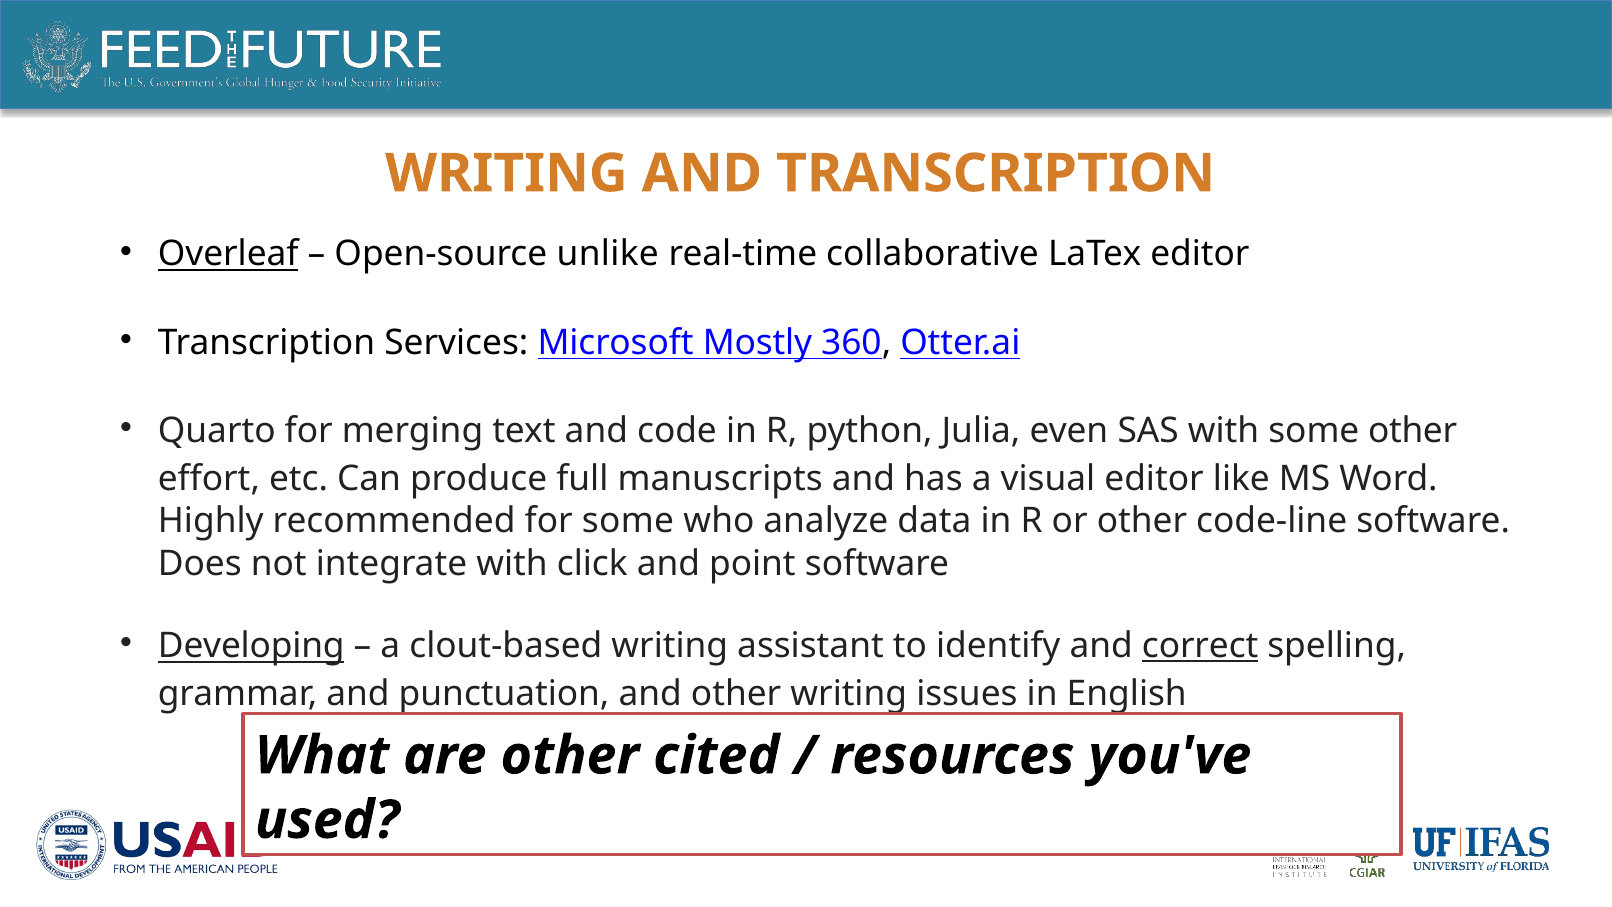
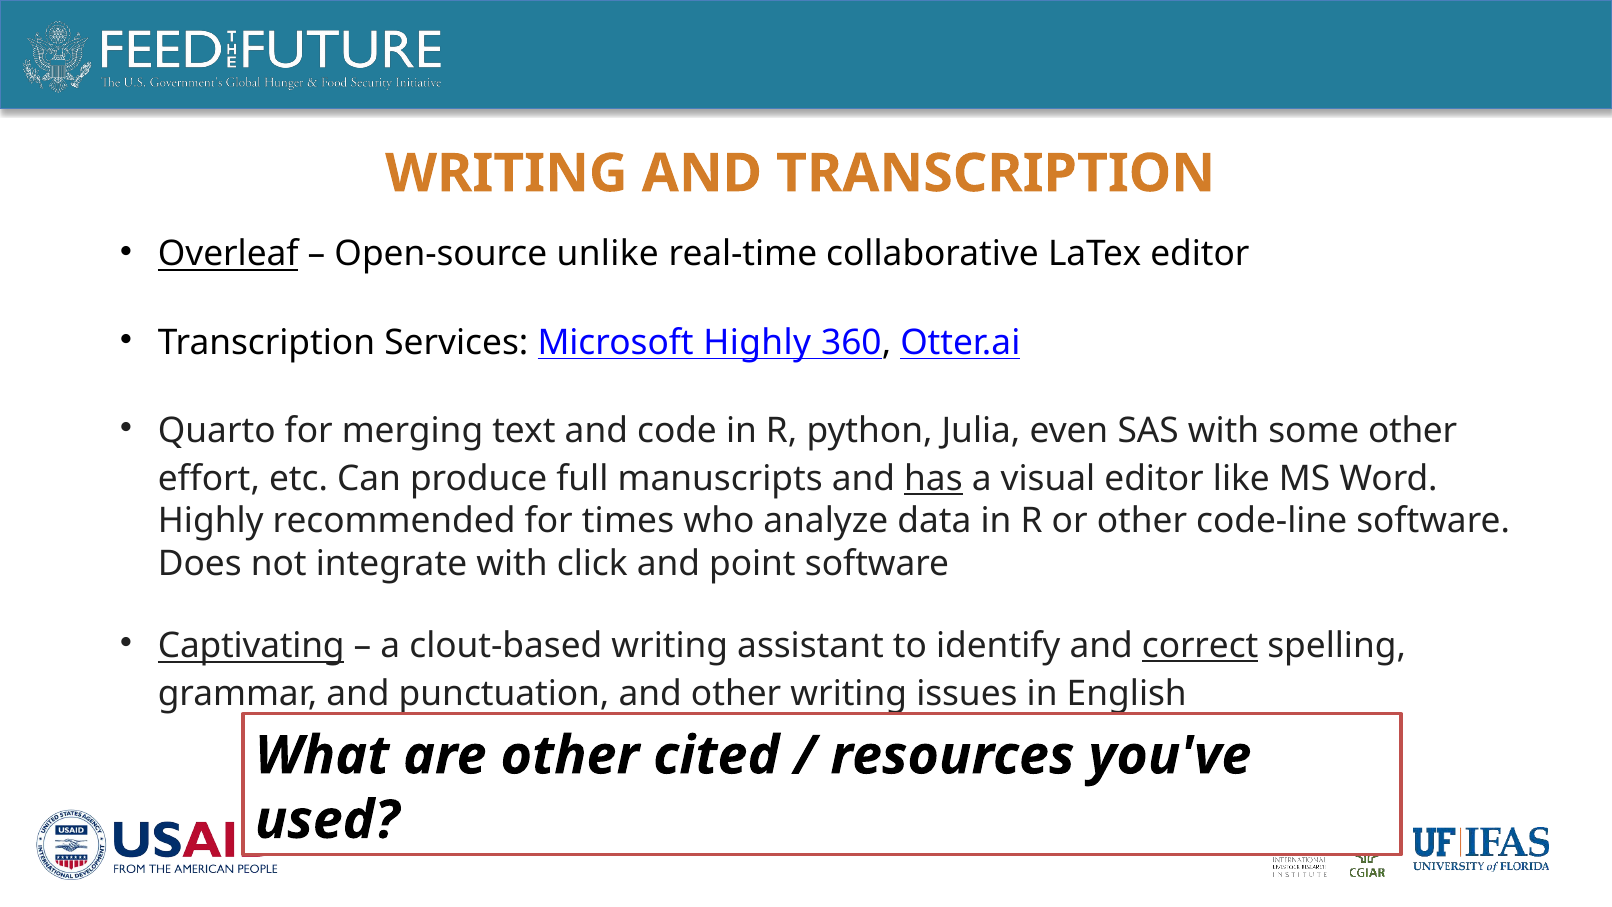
Microsoft Mostly: Mostly -> Highly (757, 342)
has underline: none -> present (933, 479)
for some: some -> times (628, 521)
Developing: Developing -> Captivating (251, 646)
